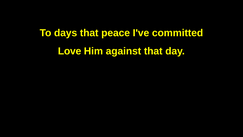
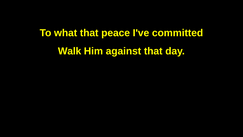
days: days -> what (66, 33)
Love: Love -> Walk (70, 51)
